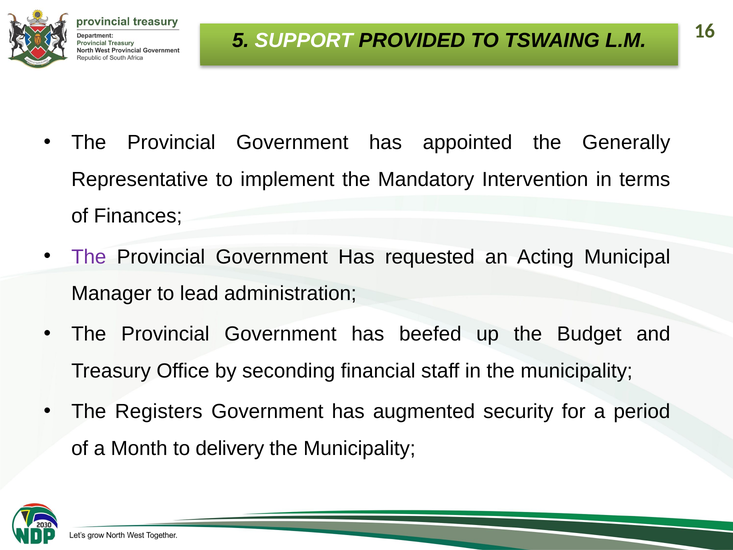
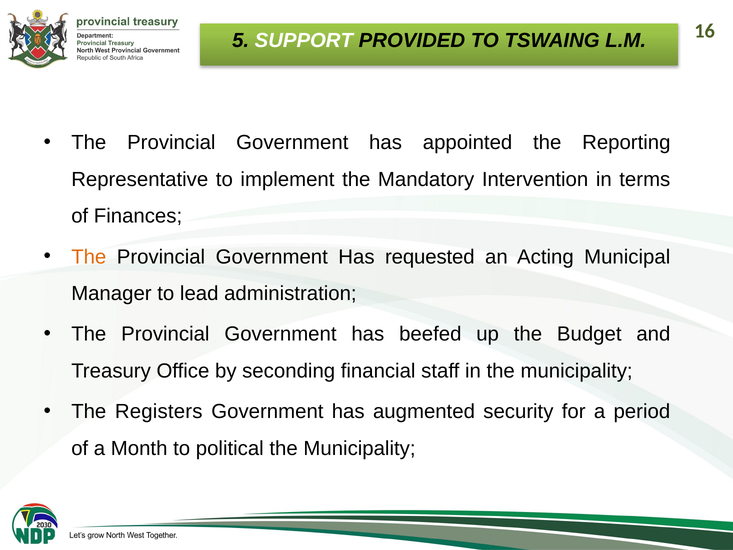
Generally: Generally -> Reporting (626, 143)
The colour: purple -> orange (89, 257)
delivery: delivery -> political (230, 448)
